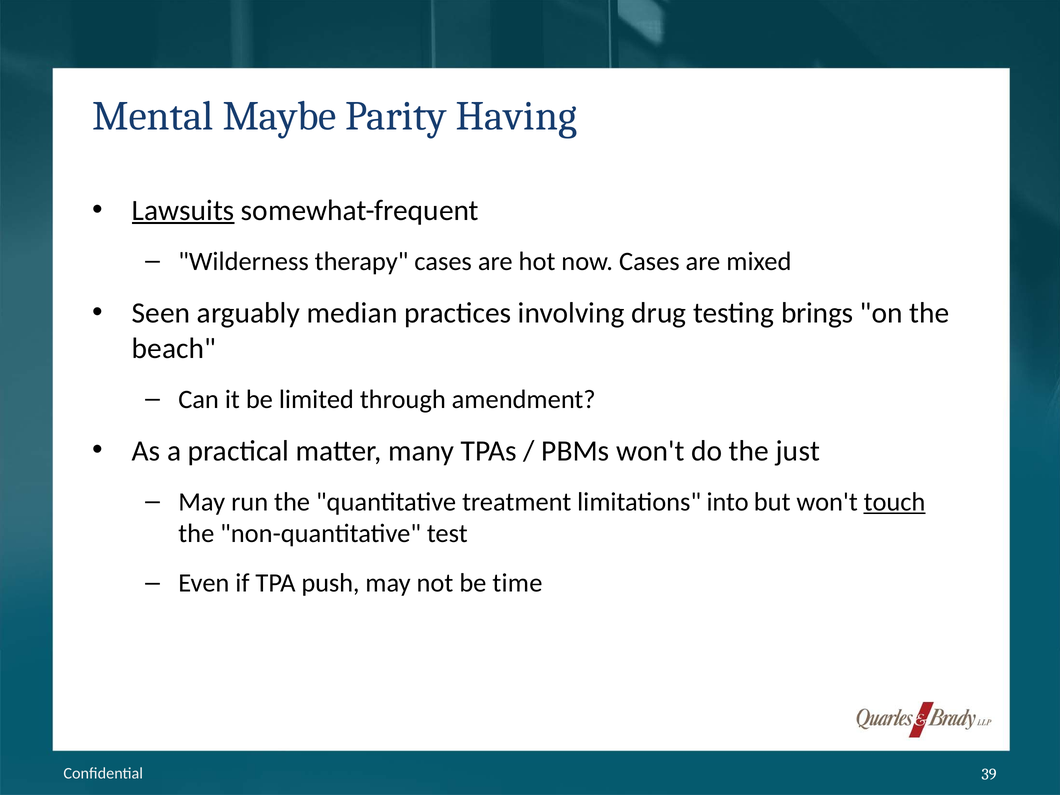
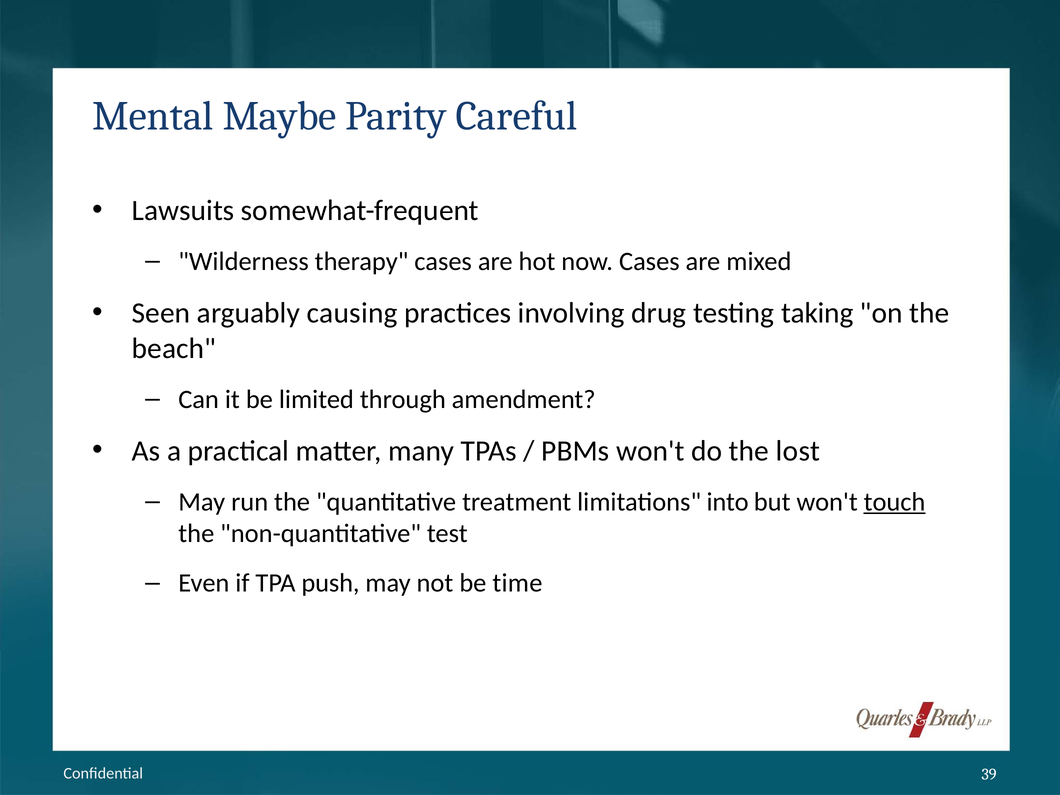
Having: Having -> Careful (516, 116)
Lawsuits underline: present -> none (183, 210)
median: median -> causing (352, 313)
brings: brings -> taking (817, 313)
just: just -> lost (798, 451)
